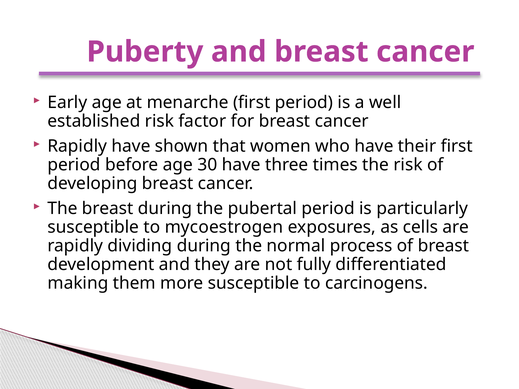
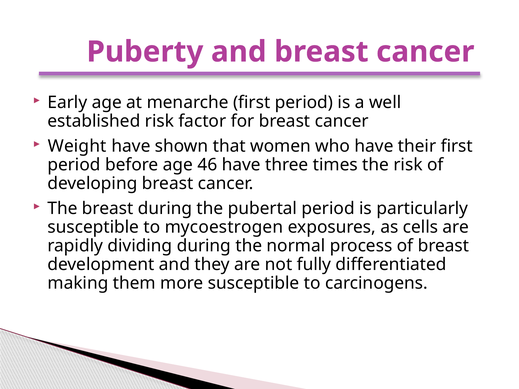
Rapidly: Rapidly -> Weight (77, 146)
30: 30 -> 46 (207, 165)
